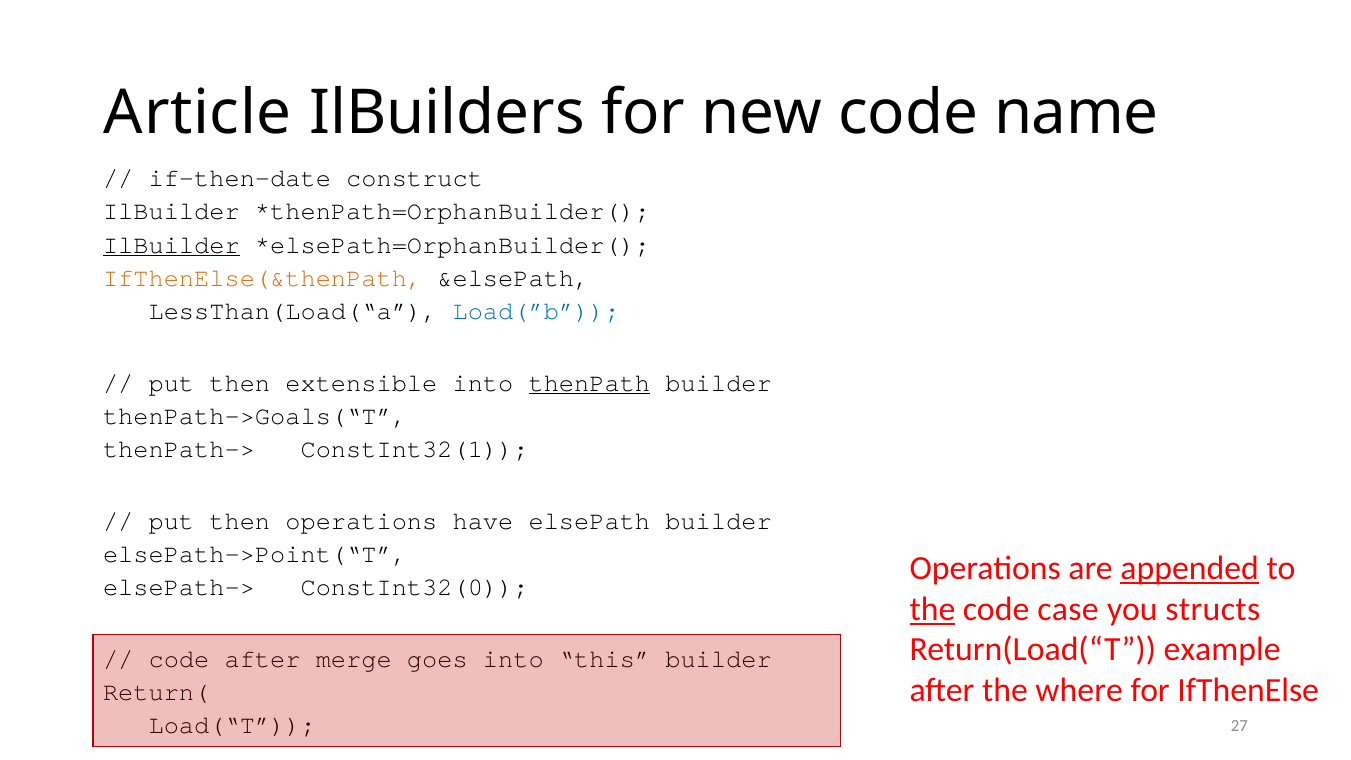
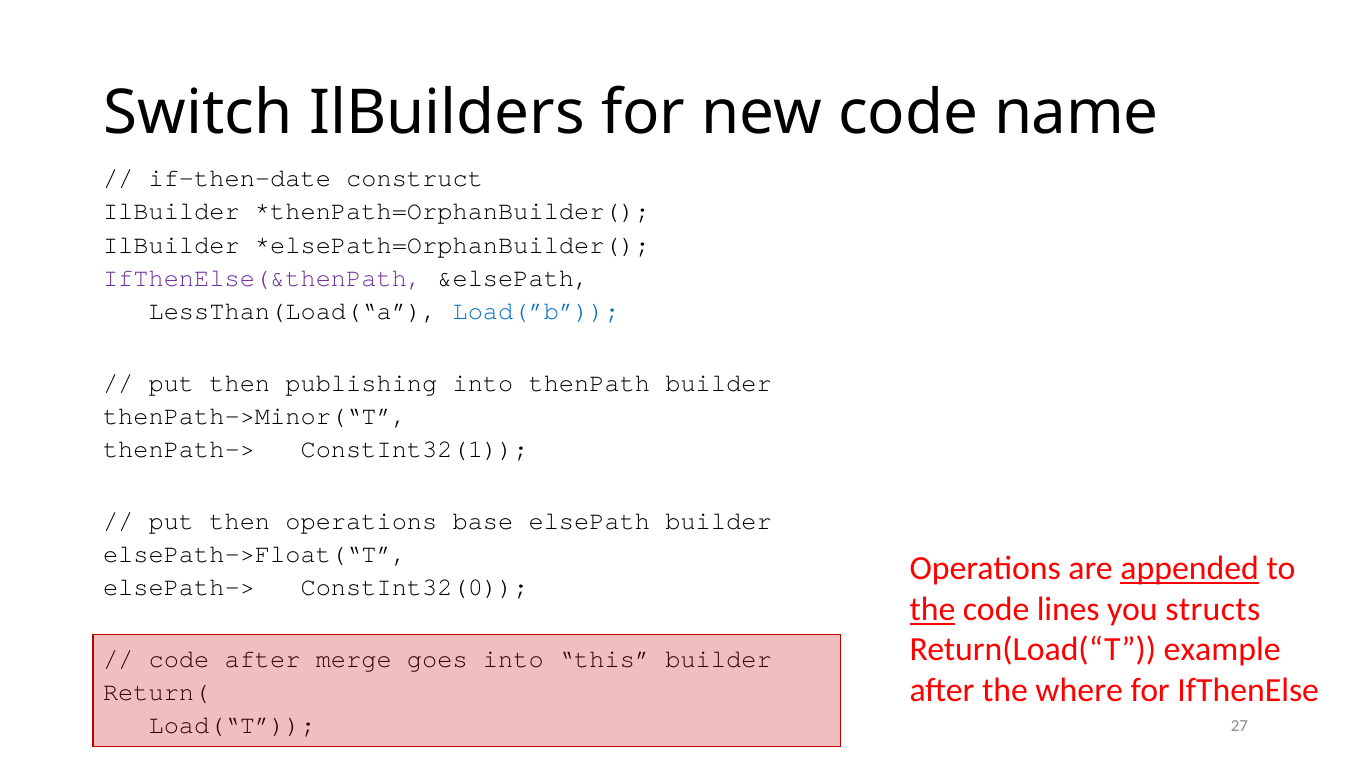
Article: Article -> Switch (198, 113)
IlBuilder underline: present -> none (171, 245)
IfThenElse(&thenPath colour: orange -> purple (263, 278)
extensible: extensible -> publishing (361, 383)
thenPath underline: present -> none (589, 383)
thenPath->Goals(“T: thenPath->Goals(“T -> thenPath->Minor(“T (255, 416)
have: have -> base (483, 521)
elsePath->Point(“T: elsePath->Point(“T -> elsePath->Float(“T (255, 554)
case: case -> lines (1068, 609)
